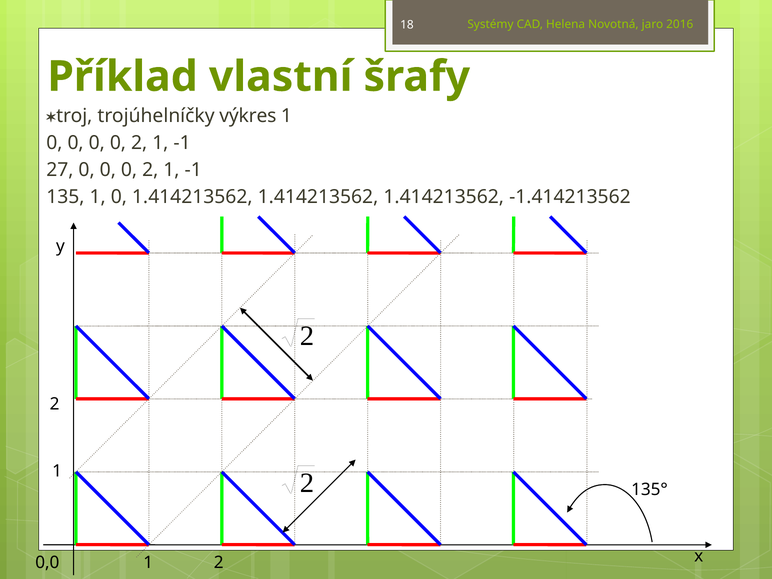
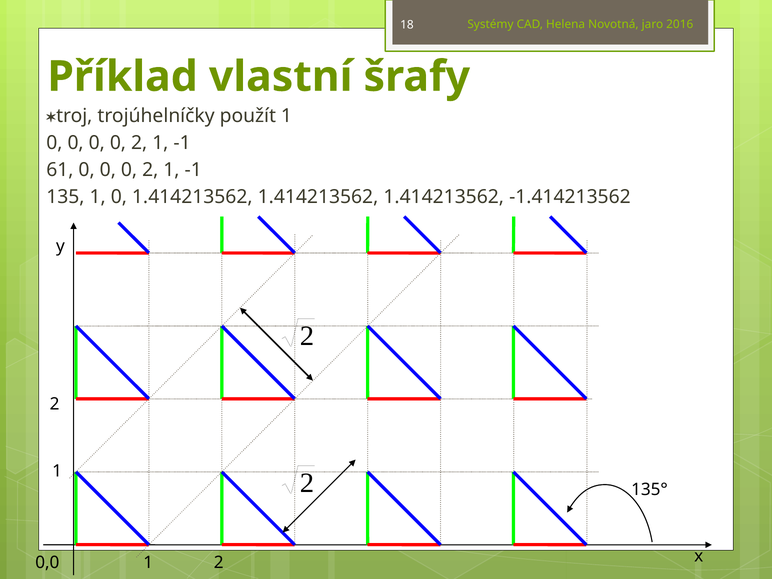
výkres: výkres -> použít (248, 116)
27: 27 -> 61 (60, 170)
